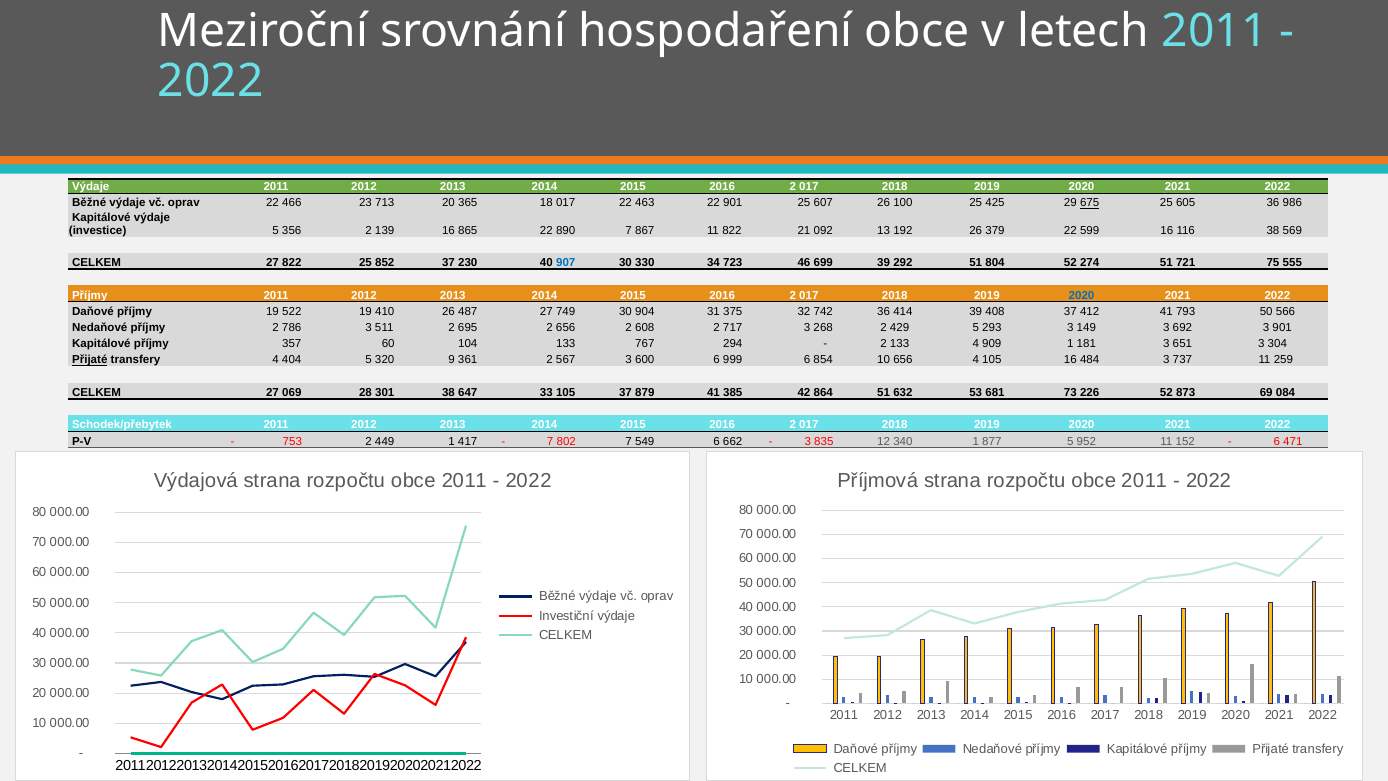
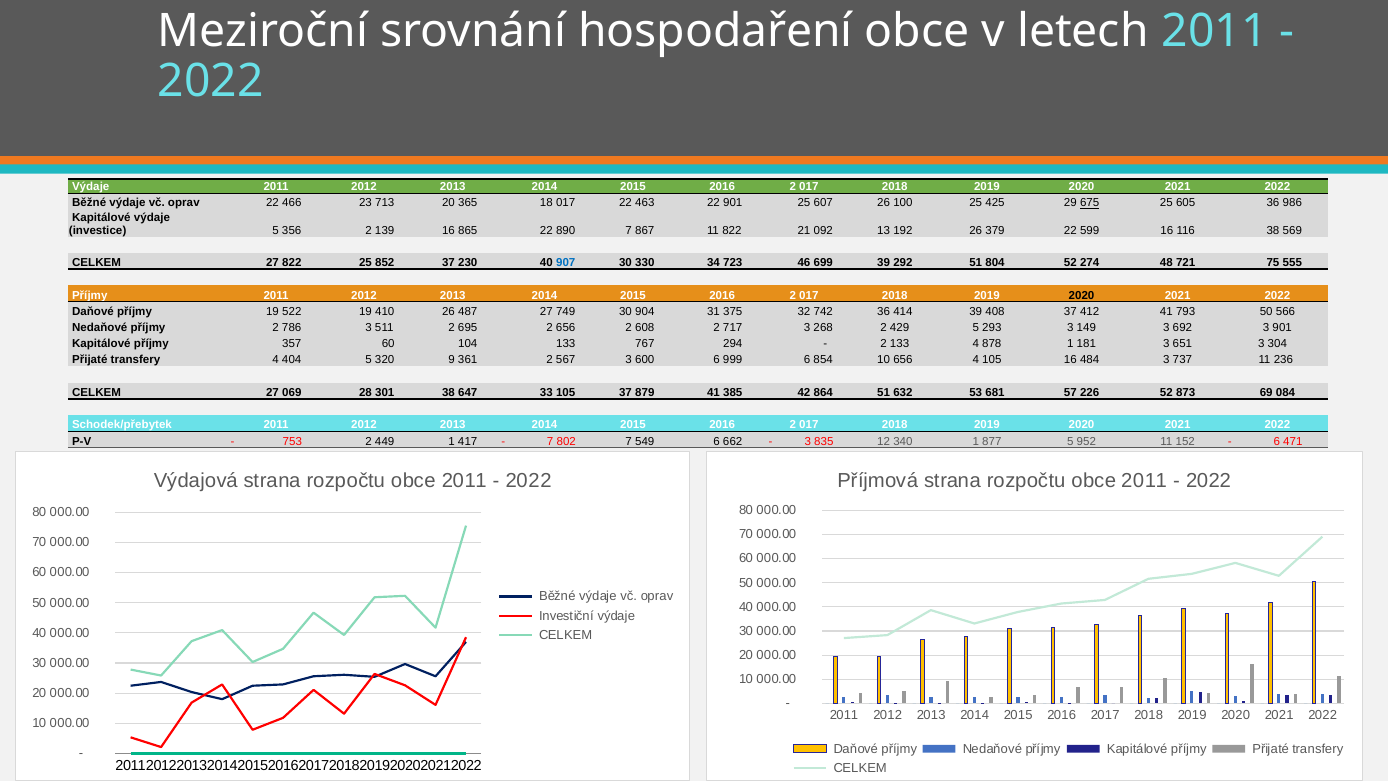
274 51: 51 -> 48 (1166, 263)
2020 colour: blue -> black (1082, 295)
909: 909 -> 878 (992, 344)
Přijaté underline: present -> none (90, 360)
259: 259 -> 236 (1283, 360)
73: 73 -> 57 (1070, 392)
